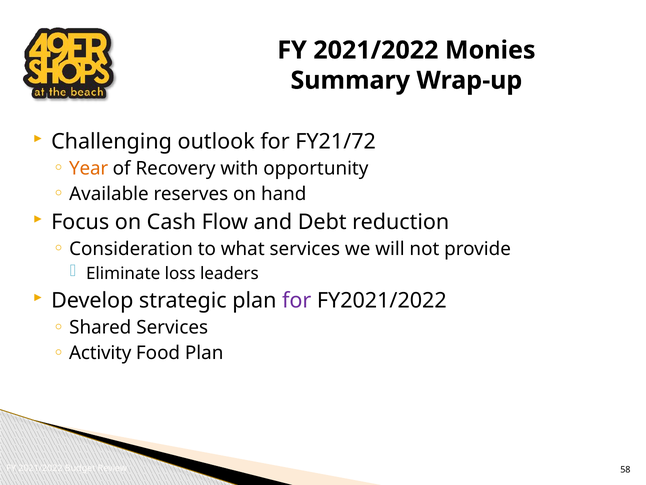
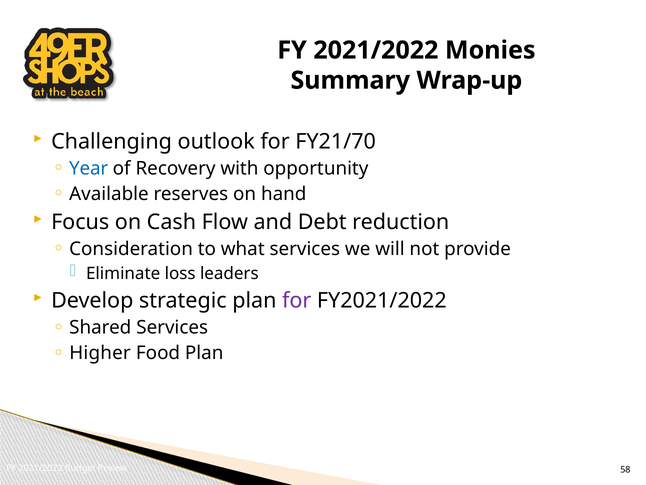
FY21/72: FY21/72 -> FY21/70 (336, 141)
Year colour: orange -> blue (89, 168)
Activity: Activity -> Higher (100, 353)
